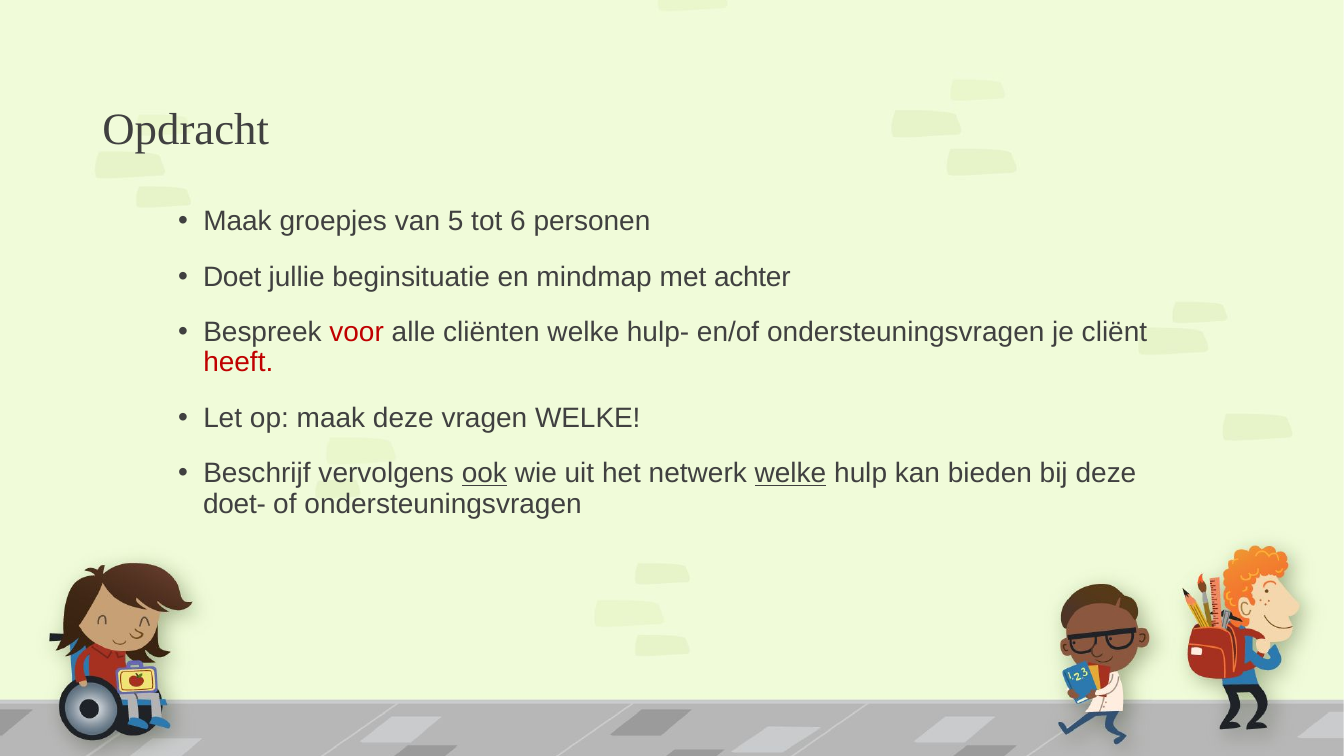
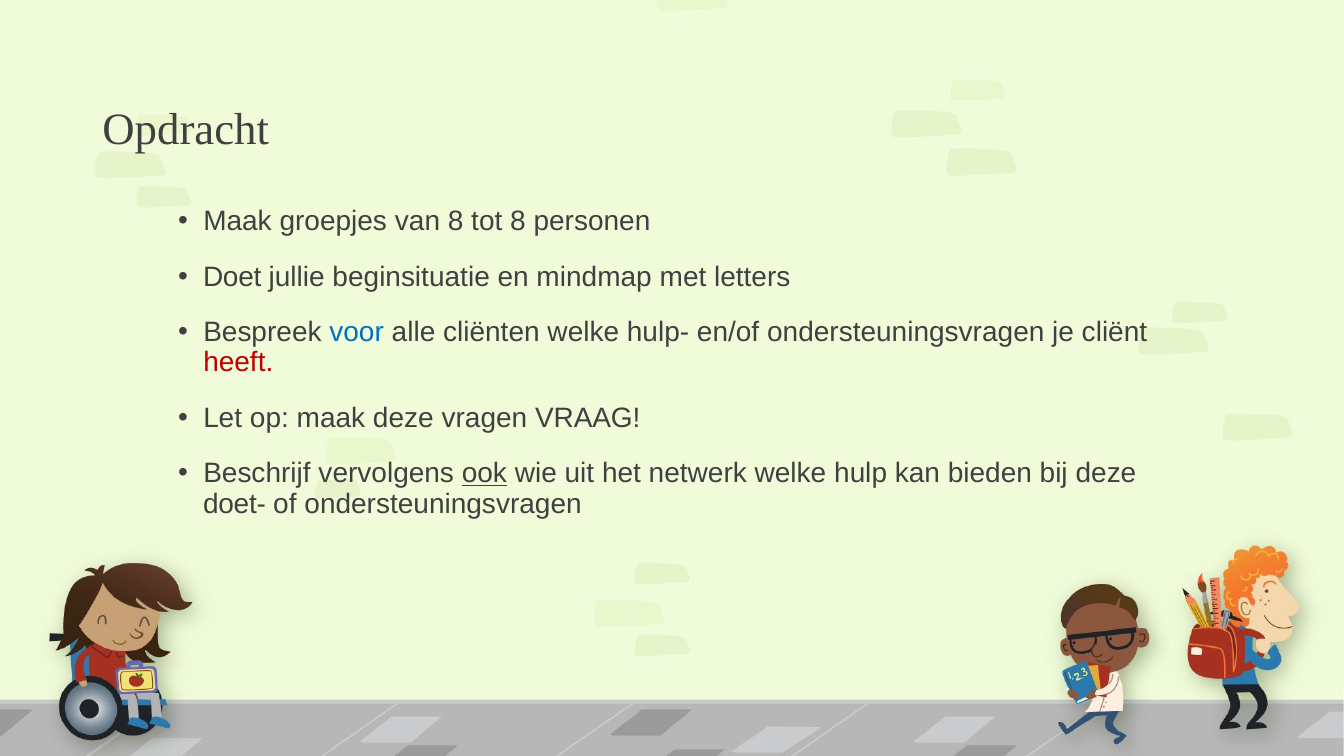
van 5: 5 -> 8 (456, 222)
tot 6: 6 -> 8 (518, 222)
achter: achter -> letters (752, 277)
voor colour: red -> blue (357, 332)
vragen WELKE: WELKE -> VRAAG (588, 418)
welke underline: present -> none (790, 474)
